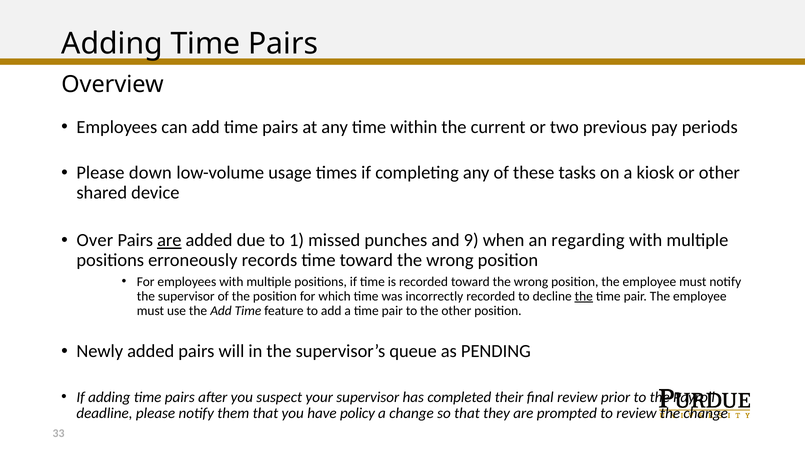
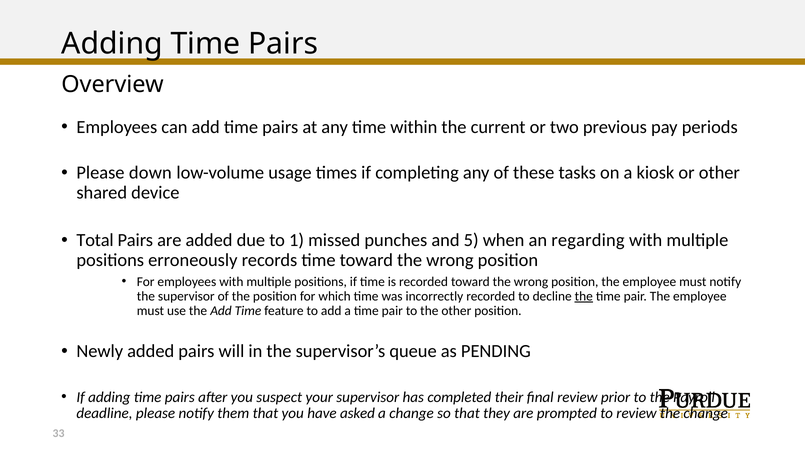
Over: Over -> Total (95, 240)
are underline: present -> none (169, 240)
9: 9 -> 5 (471, 240)
policy: policy -> asked (358, 413)
